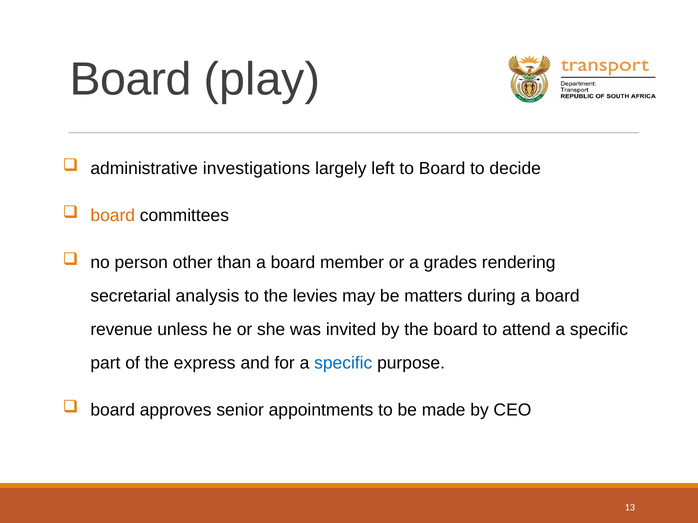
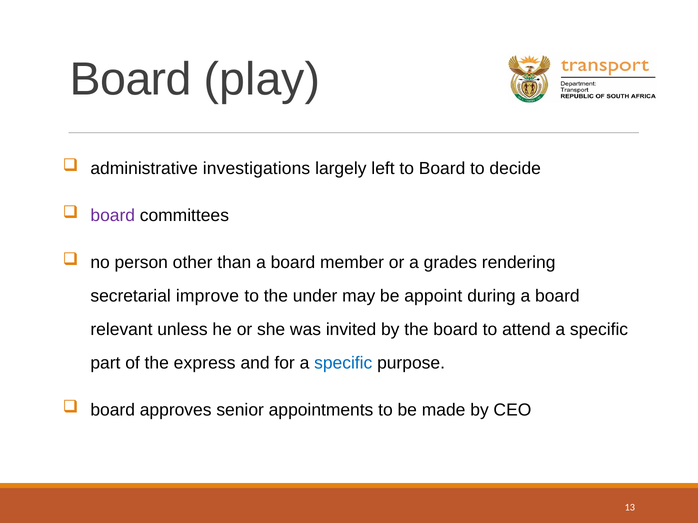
board colour: orange -> purple (113, 216)
analysis: analysis -> improve (207, 296)
levies: levies -> under (315, 296)
matters: matters -> appoint (433, 296)
revenue: revenue -> relevant (121, 330)
